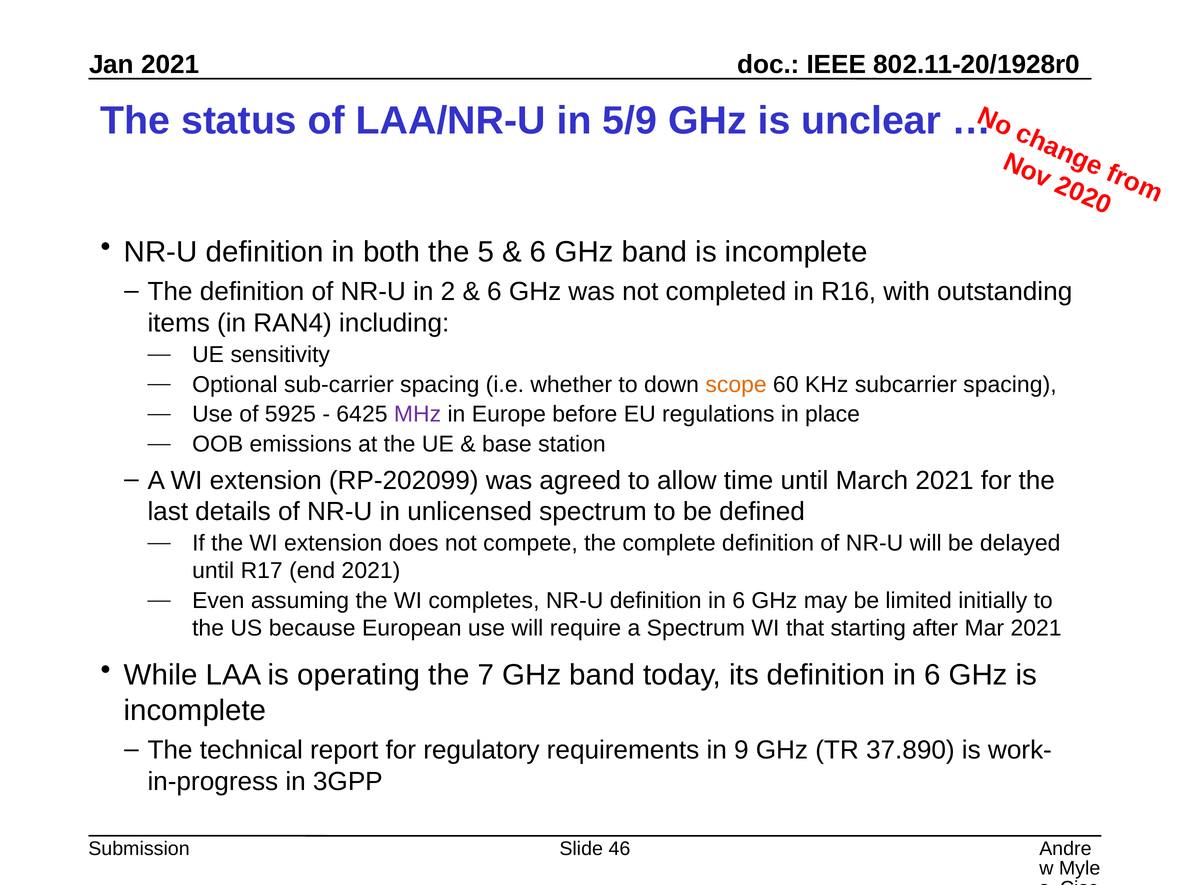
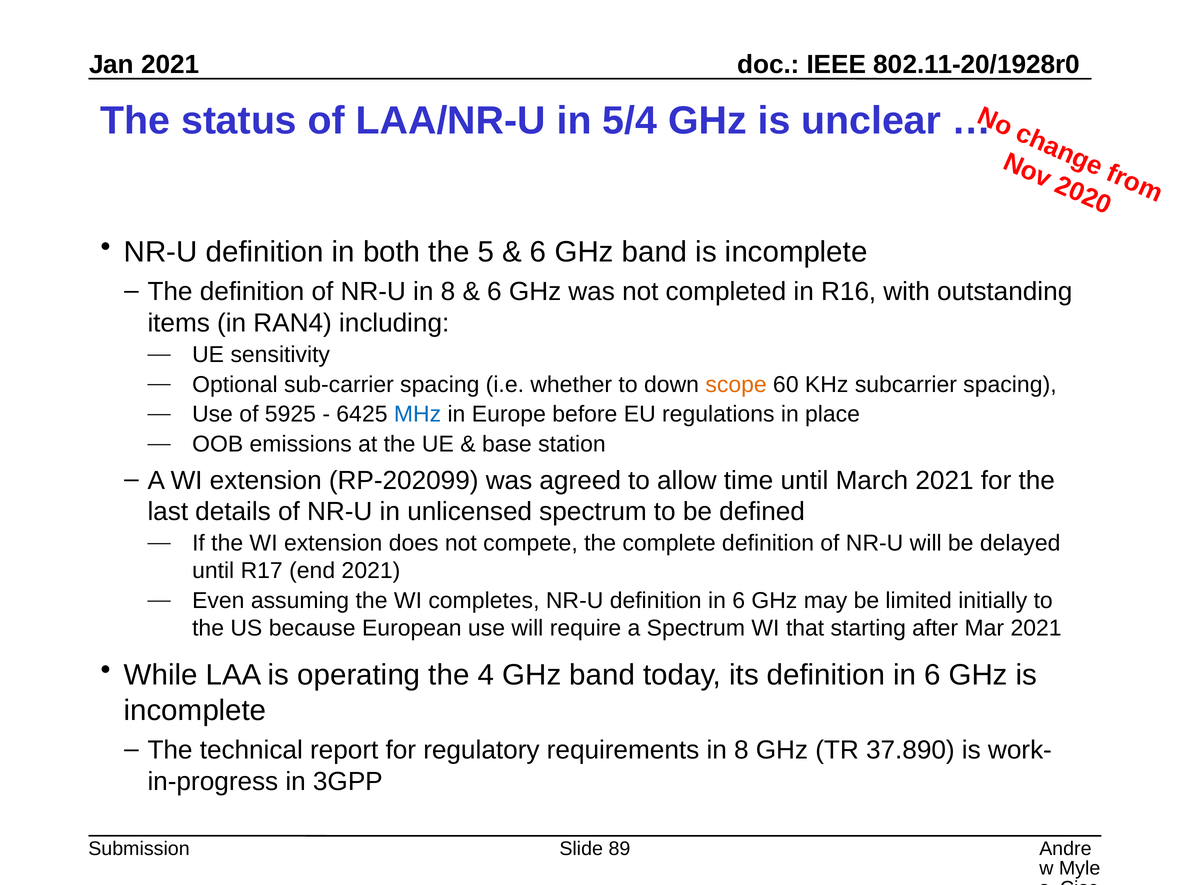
5/9: 5/9 -> 5/4 (630, 121)
NR-U in 2: 2 -> 8 (448, 292)
MHz colour: purple -> blue (418, 414)
7: 7 -> 4 (486, 675)
requirements in 9: 9 -> 8 (741, 750)
46: 46 -> 89 (619, 849)
